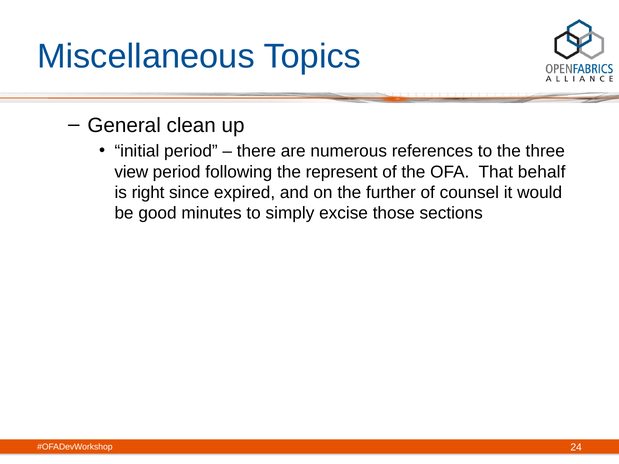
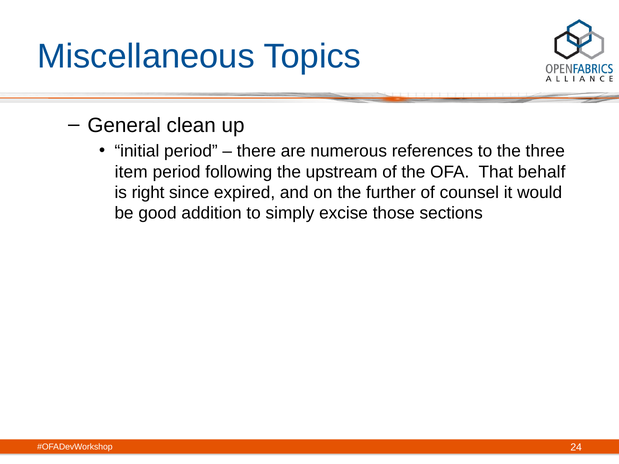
view: view -> item (131, 172)
represent: represent -> upstream (342, 172)
minutes: minutes -> addition (212, 213)
